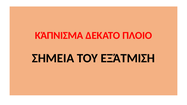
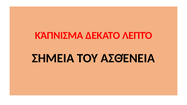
ΠΛΟΙΟ: ΠΛΟΙΟ -> ΛΕΠΤΌ (137, 36)
ΕΞΆΤΜΙΣΗ: ΕΞΆΤΜΙΣΗ -> ΑΣΘΈΝΕΙΑ (128, 58)
